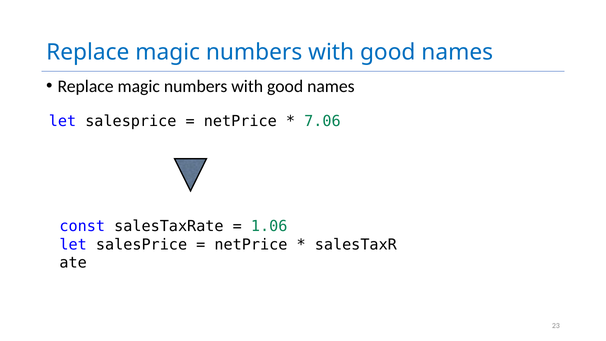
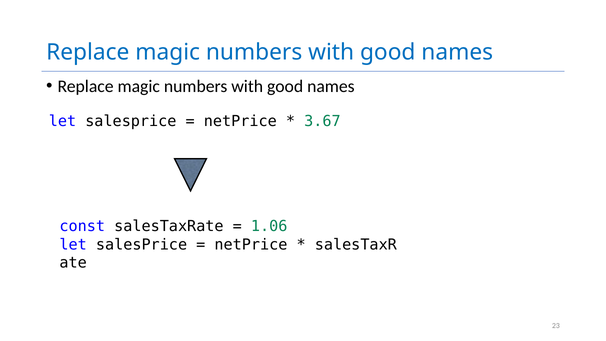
7.06: 7.06 -> 3.67 (322, 121)
